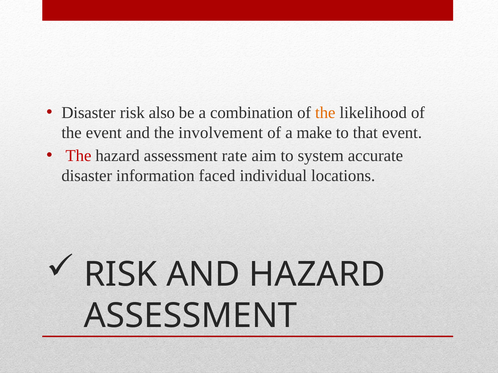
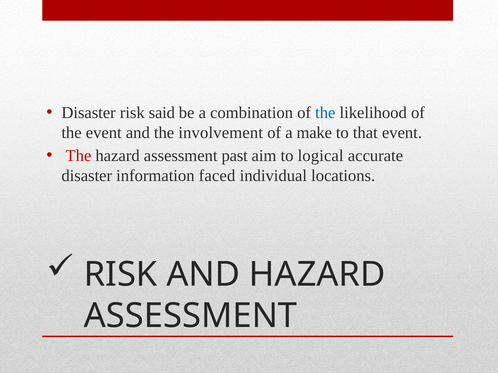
also: also -> said (162, 113)
the colour: orange -> blue (325, 113)
rate: rate -> past (235, 156)
system: system -> logical (321, 156)
